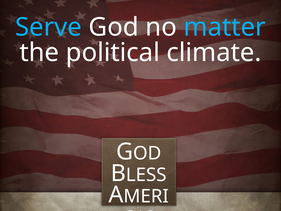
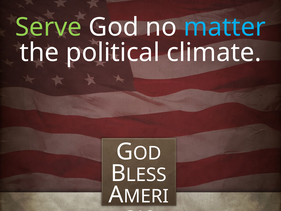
Serve colour: light blue -> light green (48, 27)
